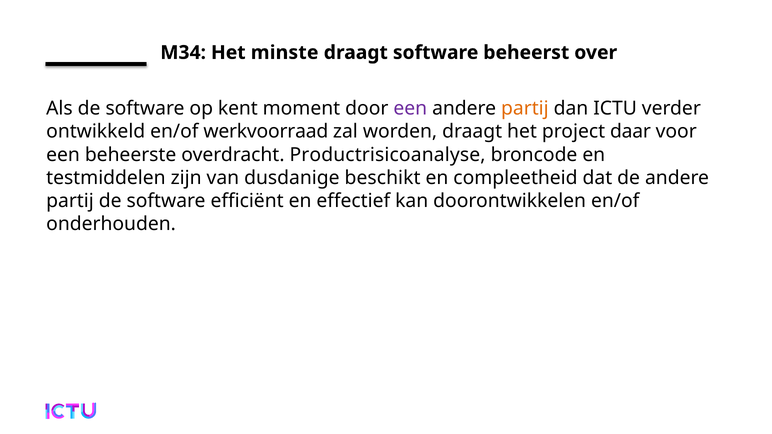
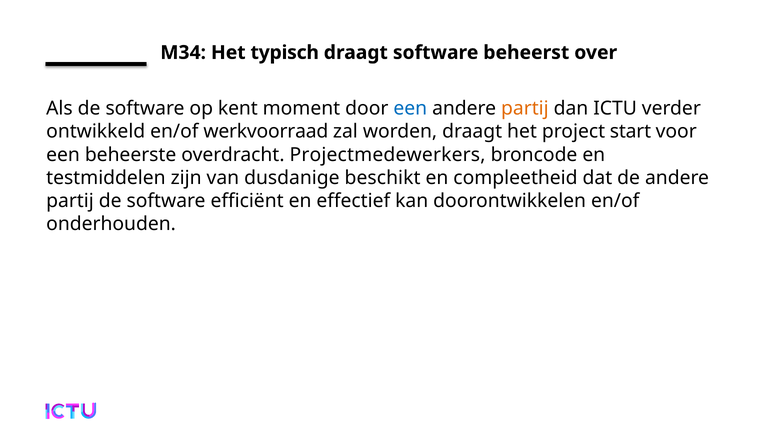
minste: minste -> typisch (285, 53)
een colour: purple -> blue (410, 108)
daar: daar -> start (630, 132)
Productrisicoanalyse: Productrisicoanalyse -> Projectmedewerkers (387, 155)
